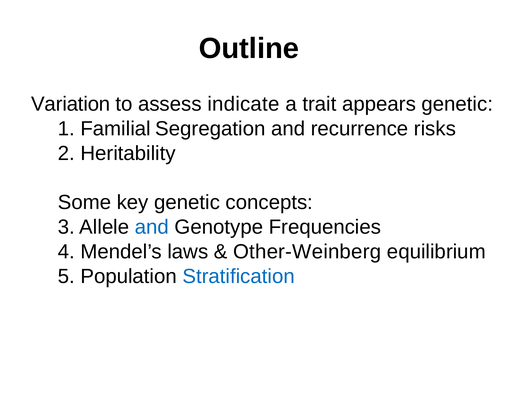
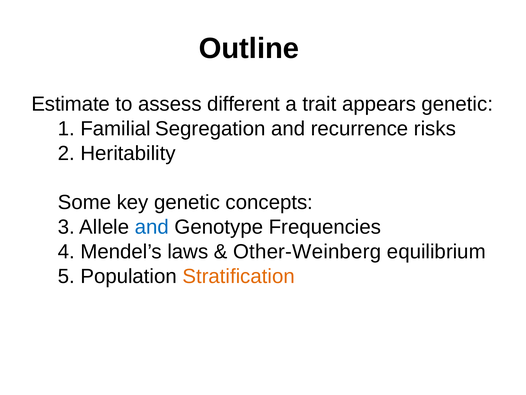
Variation: Variation -> Estimate (71, 104)
indicate: indicate -> different (244, 104)
Stratification colour: blue -> orange (239, 276)
